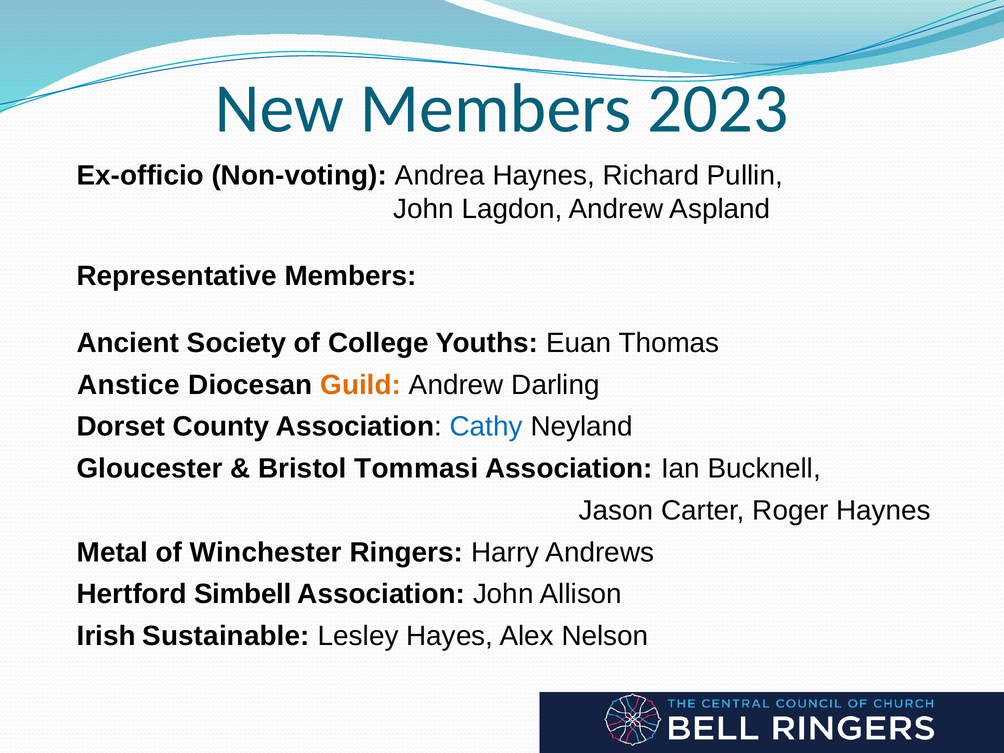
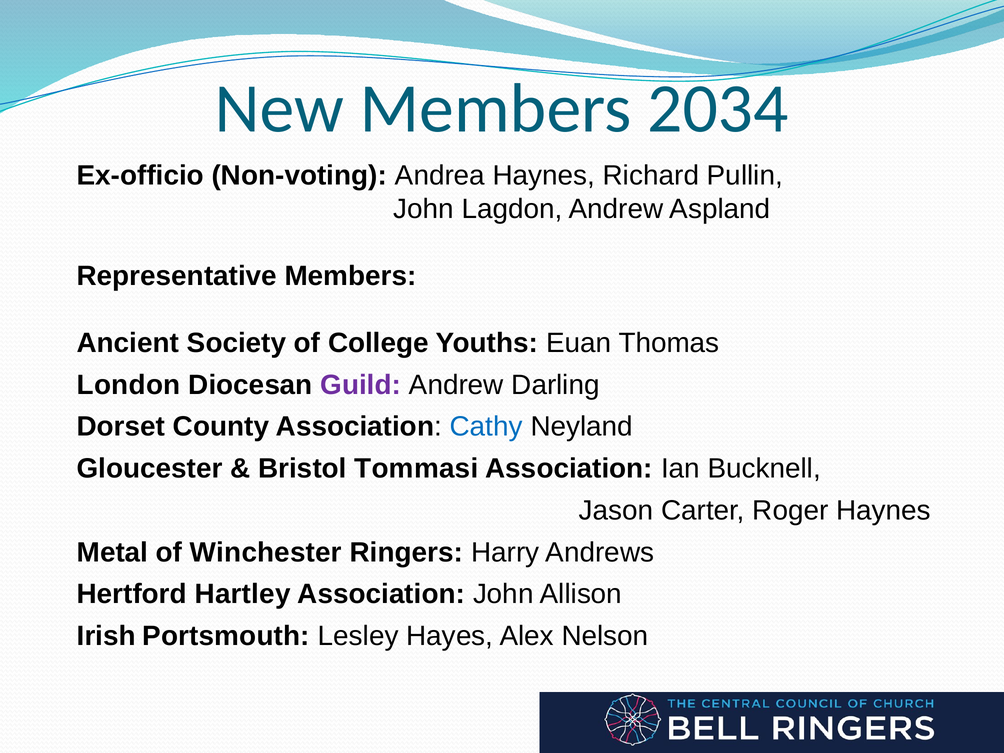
2023: 2023 -> 2034 (718, 109)
Anstice: Anstice -> London (129, 385)
Guild colour: orange -> purple (361, 385)
Simbell: Simbell -> Hartley (243, 594)
Sustainable: Sustainable -> Portsmouth (226, 636)
